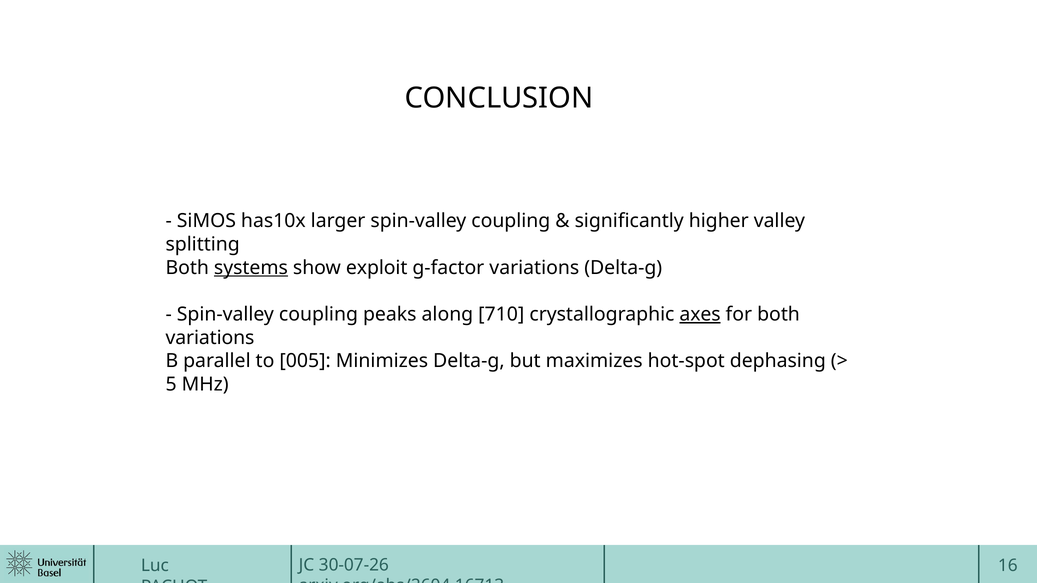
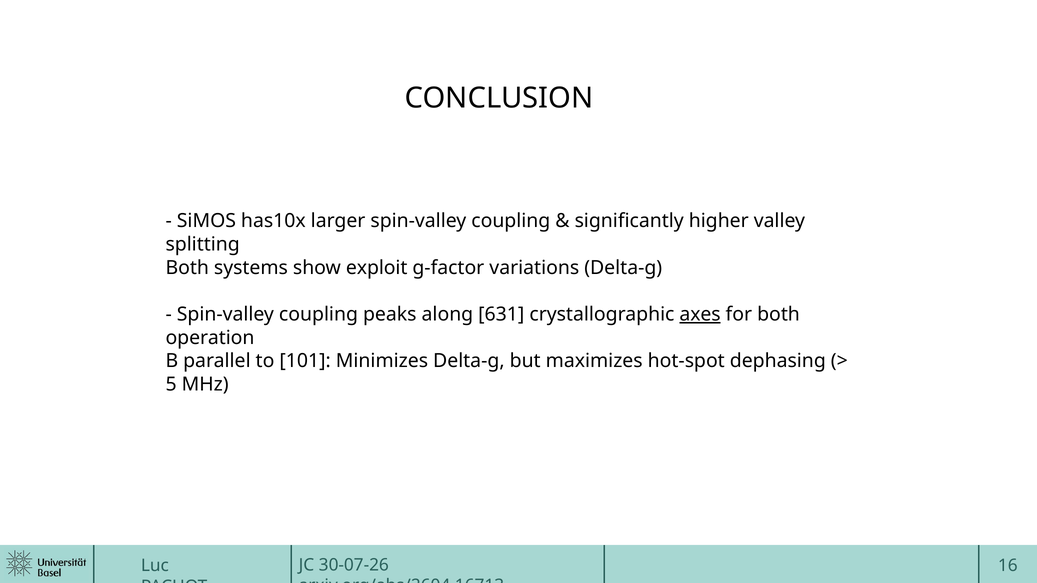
systems underline: present -> none (251, 268)
710: 710 -> 631 (501, 315)
variations: variations -> operation (210, 338)
005: 005 -> 101 (305, 361)
